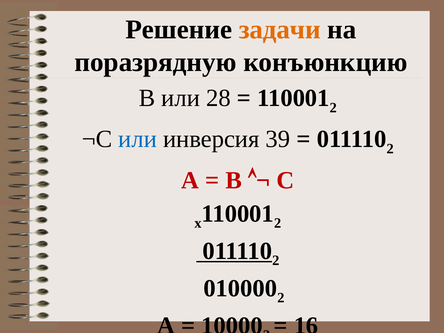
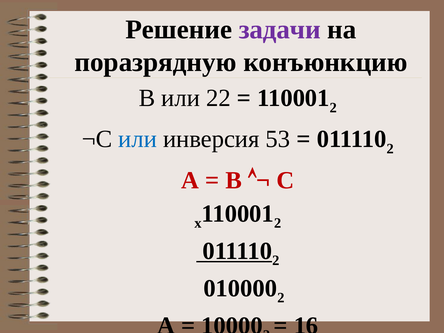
задачи colour: orange -> purple (280, 30)
28: 28 -> 22 (218, 98)
39: 39 -> 53 (278, 139)
